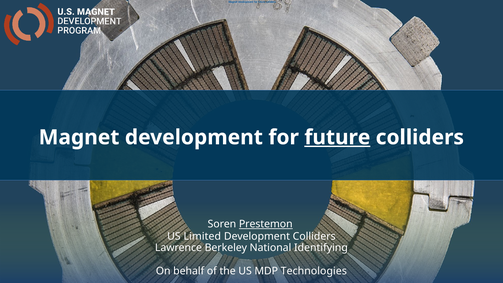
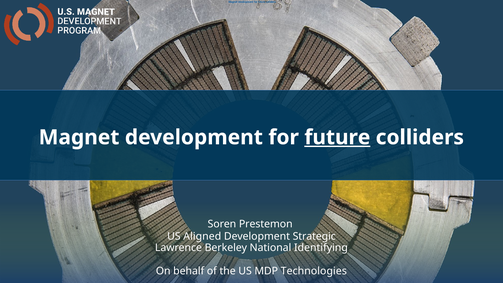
Prestemon underline: present -> none (266, 224)
Limited: Limited -> Aligned (202, 236)
Development Colliders: Colliders -> Strategic (314, 236)
